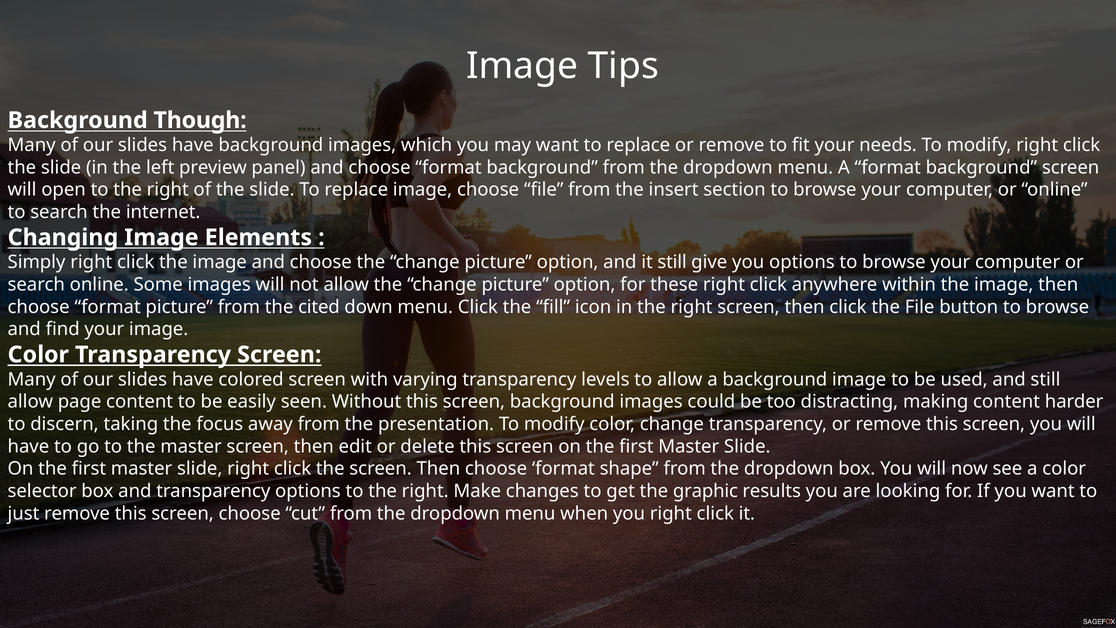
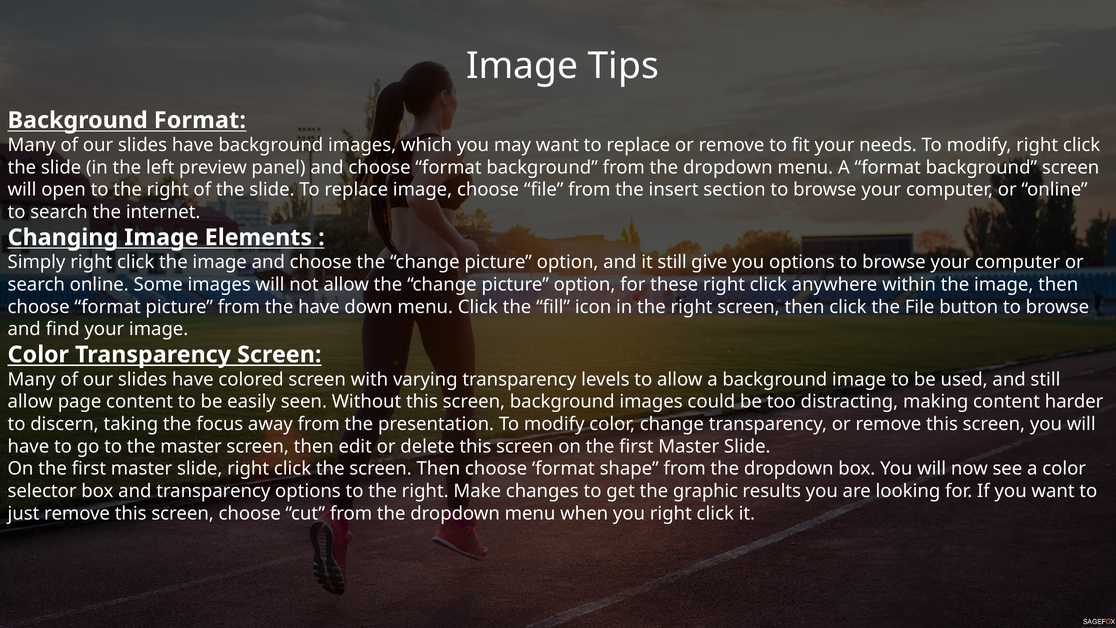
Background Though: Though -> Format (200, 120)
the cited: cited -> have (319, 307)
